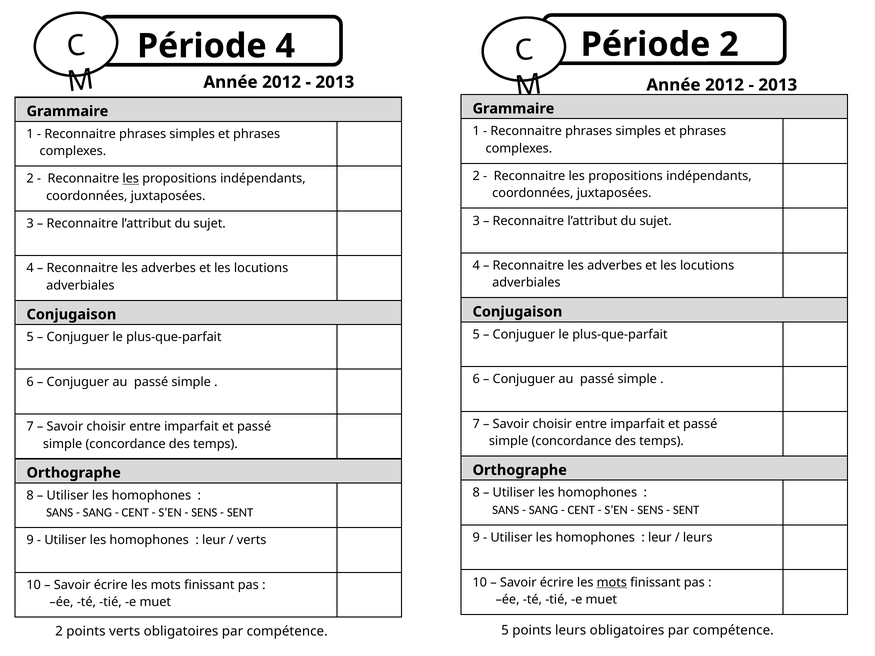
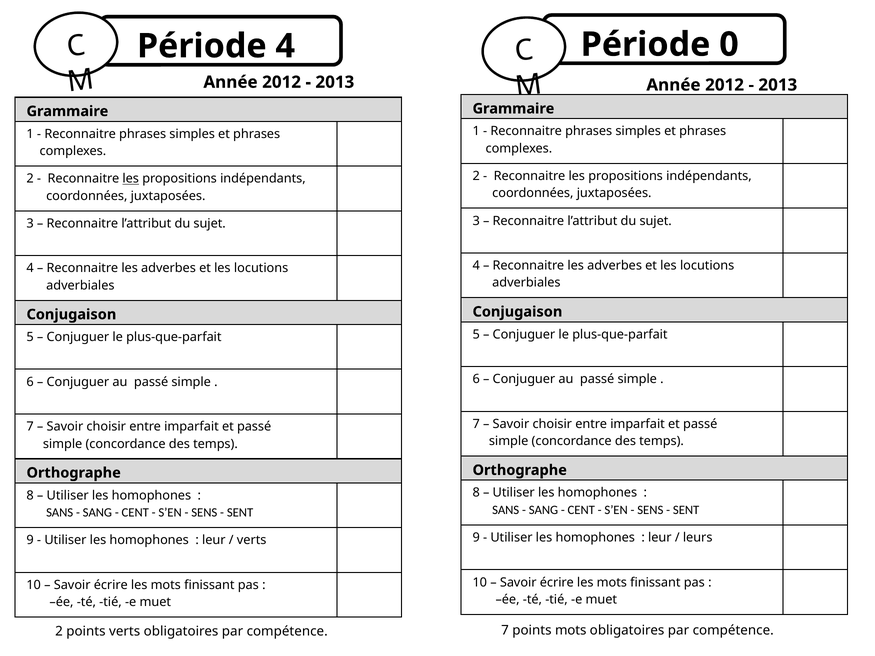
Période 2: 2 -> 0 (729, 45)
mots underline: present -> none (612, 583)
compétence 5: 5 -> 7 (505, 631)
points leurs: leurs -> mots (571, 631)
